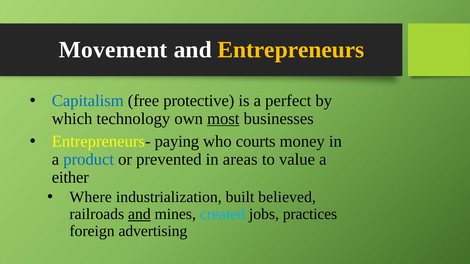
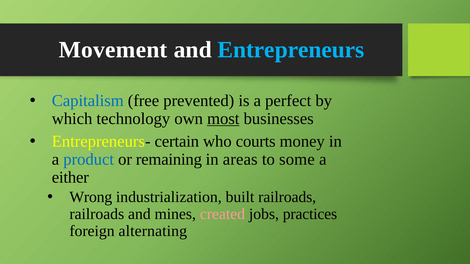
Entrepreneurs colour: yellow -> light blue (291, 50)
protective: protective -> prevented (199, 101)
paying: paying -> certain (177, 142)
prevented: prevented -> remaining (169, 160)
value: value -> some (297, 160)
Where: Where -> Wrong (91, 197)
built believed: believed -> railroads (287, 197)
and underline: present -> none (139, 214)
created colour: light blue -> pink (222, 214)
advertising: advertising -> alternating (153, 231)
